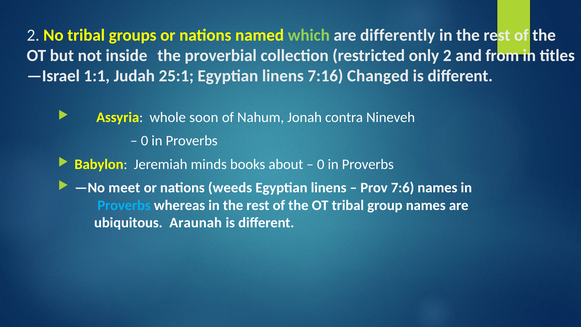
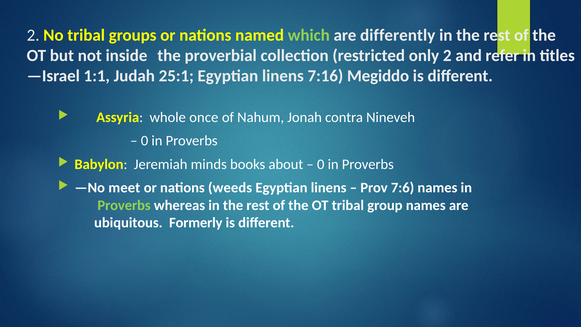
from: from -> refer (502, 55)
Changed: Changed -> Megiddo (378, 76)
soon: soon -> once (204, 117)
Proverbs colour: light blue -> light green (124, 205)
Araunah: Araunah -> Formerly (196, 223)
